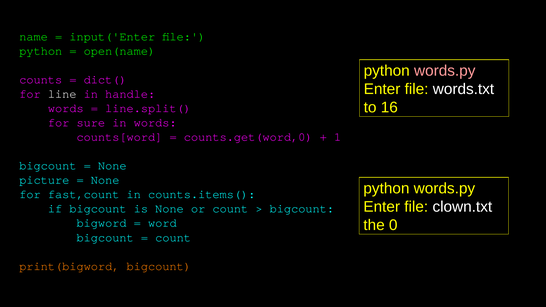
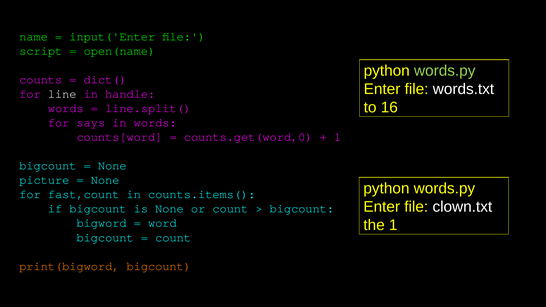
python: python -> script (41, 51)
words.py colour: pink -> light green (445, 71)
sure: sure -> says (91, 123)
the 0: 0 -> 1 (393, 225)
